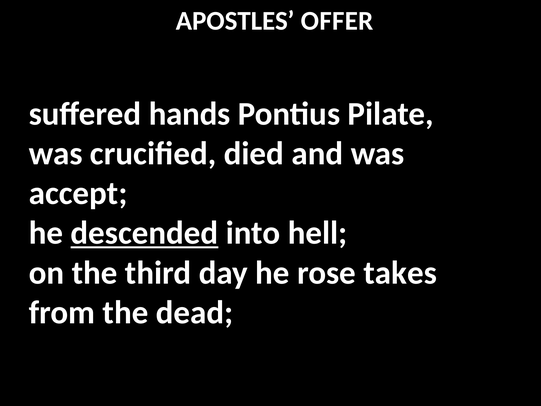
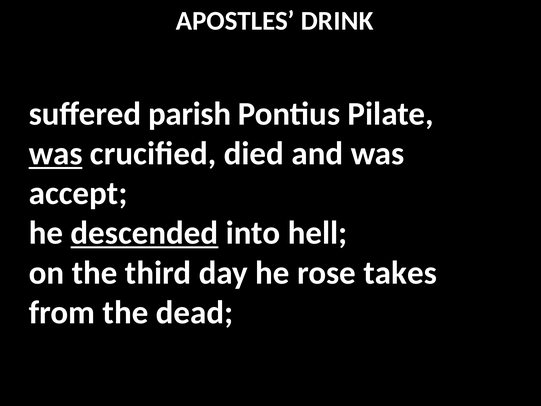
OFFER: OFFER -> DRINK (337, 21)
hands: hands -> parish (190, 114)
was underline: none -> present (56, 154)
